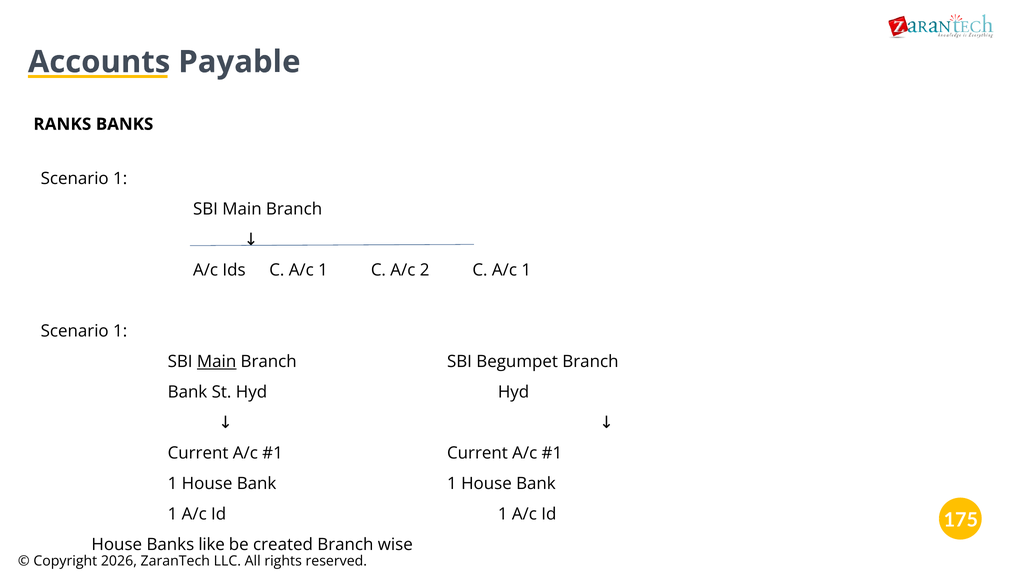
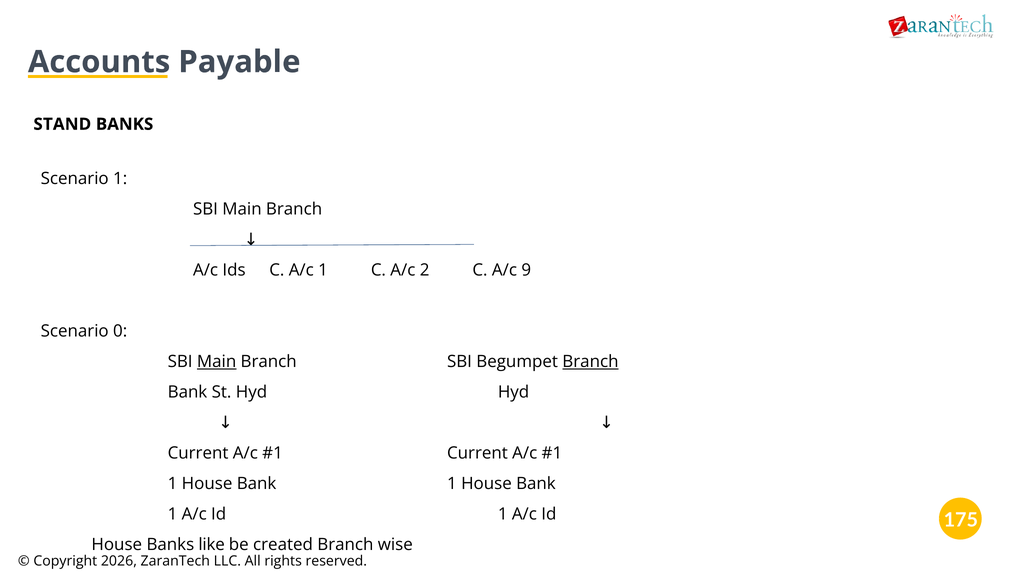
RANKS: RANKS -> STAND (62, 124)
2 C A/c 1: 1 -> 9 (526, 270)
1: 1 -> 0 (120, 331)
Branch underline: none -> present (590, 361)
